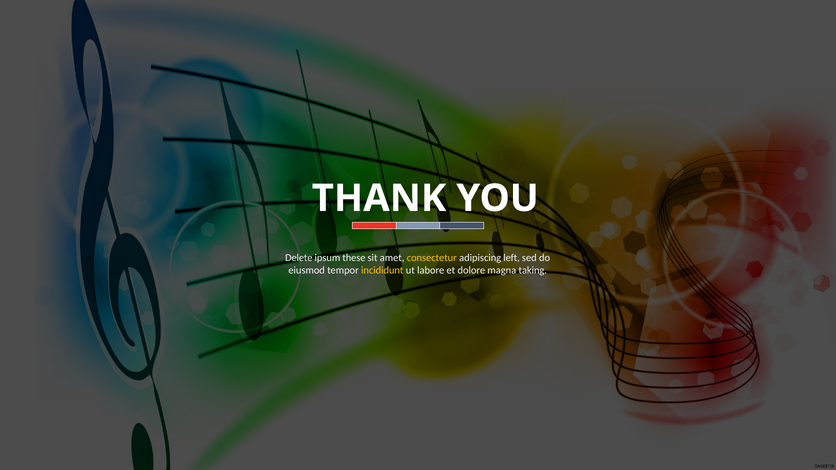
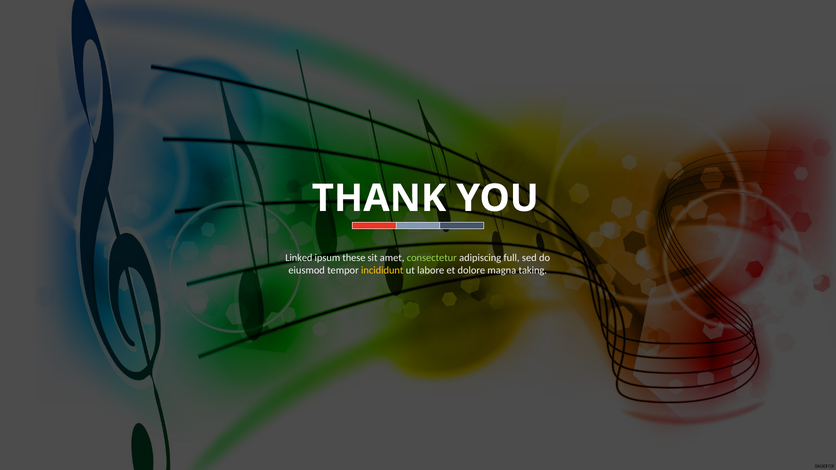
Delete: Delete -> Linked (299, 258)
consectetur colour: yellow -> light green (432, 258)
left: left -> full (512, 258)
